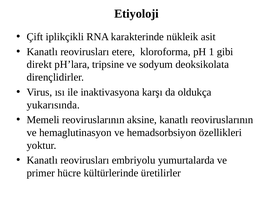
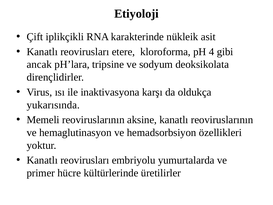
1: 1 -> 4 (212, 52)
direkt: direkt -> ancak (39, 64)
